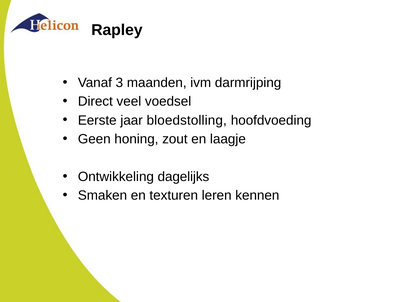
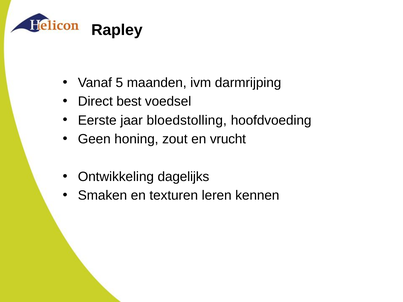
3: 3 -> 5 (119, 83)
veel: veel -> best (129, 102)
laagje: laagje -> vrucht (228, 139)
